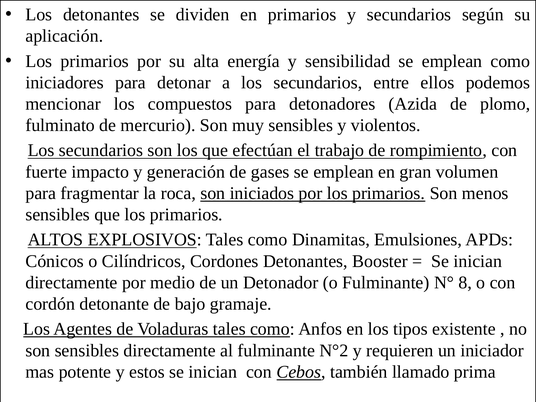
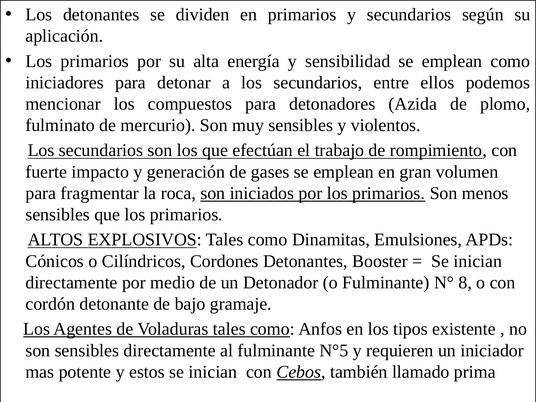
N°2: N°2 -> N°5 (334, 351)
